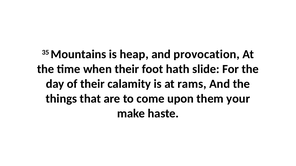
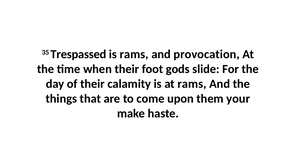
Mountains: Mountains -> Trespassed (78, 55)
is heap: heap -> rams (134, 55)
hath: hath -> gods (178, 69)
